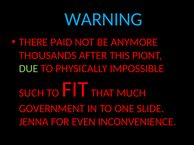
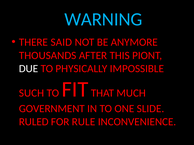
PAID: PAID -> SAID (61, 42)
DUE colour: light green -> white (29, 69)
JENNA: JENNA -> RULED (34, 122)
EVEN: EVEN -> RULE (84, 122)
